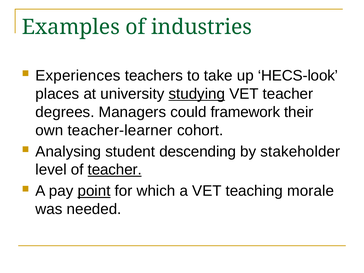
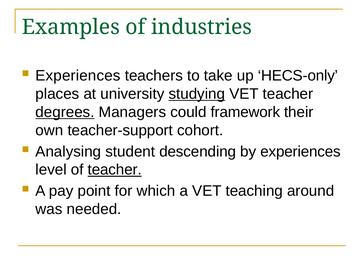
HECS-look: HECS-look -> HECS-only (298, 76)
degrees underline: none -> present (65, 112)
teacher-learner: teacher-learner -> teacher-support (120, 130)
by stakeholder: stakeholder -> experiences (301, 152)
point underline: present -> none (94, 191)
morale: morale -> around (311, 191)
